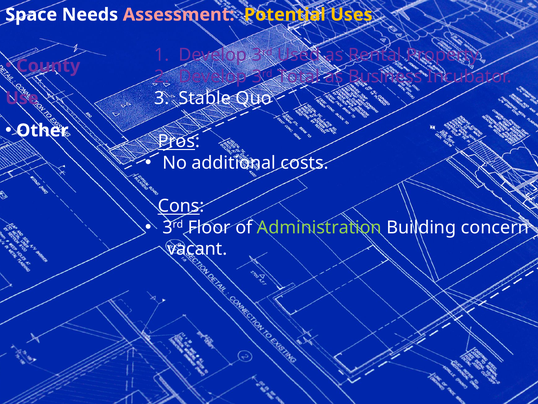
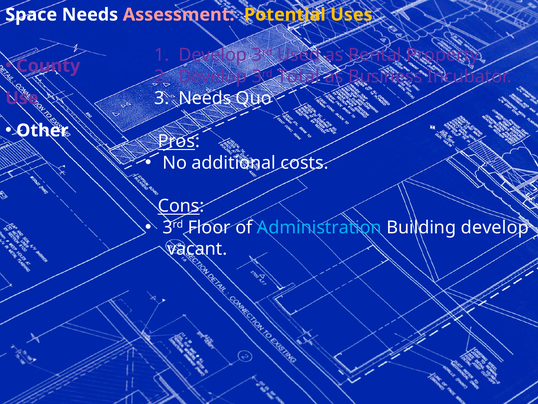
3 Stable: Stable -> Needs (205, 98)
Administration colour: light green -> light blue (319, 227)
Building concern: concern -> develop (495, 227)
